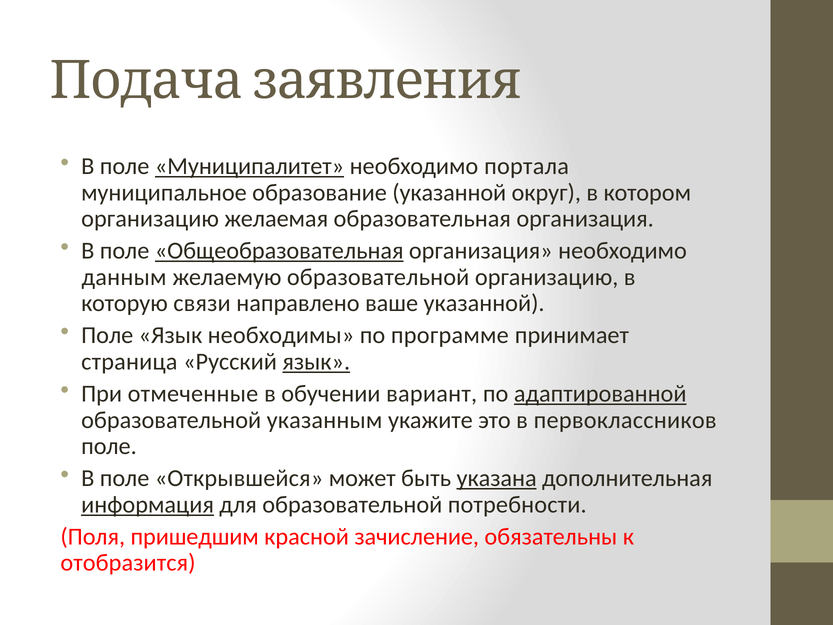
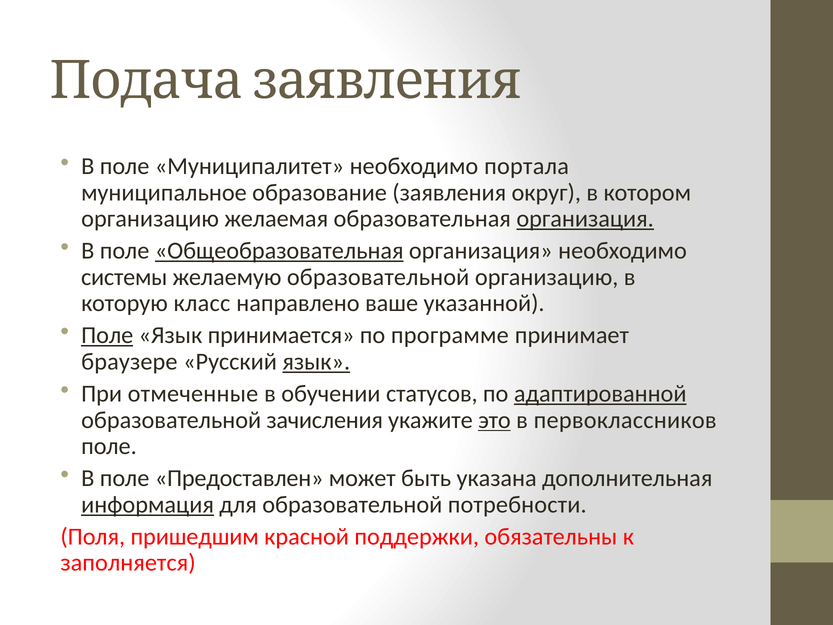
Муниципалитет underline: present -> none (249, 166)
образование указанной: указанной -> заявления (449, 192)
организация underline: none -> present (585, 219)
данным: данным -> системы (124, 277)
связи: связи -> класс (202, 303)
Поле underline: none -> present (107, 335)
необходимы: необходимы -> принимается (281, 335)
страница: страница -> браузере (129, 362)
вариант: вариант -> статусов (432, 394)
указанным: указанным -> зачисления (325, 420)
это underline: none -> present (494, 420)
Открывшейся: Открывшейся -> Предоставлен (239, 478)
указана underline: present -> none (497, 478)
зачисление: зачисление -> поддержки (417, 536)
отобразится: отобразится -> заполняется (128, 563)
